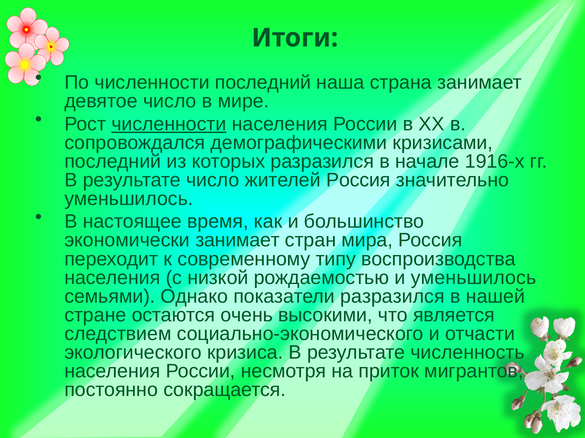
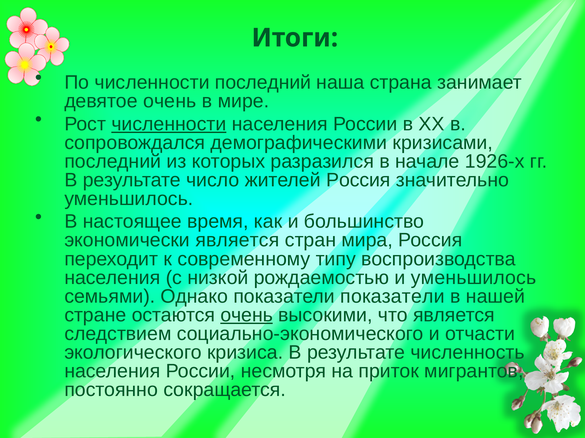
девятое число: число -> очень (170, 101)
1916-х: 1916-х -> 1926-х (495, 162)
экономически занимает: занимает -> является (237, 241)
показатели разразился: разразился -> показатели (392, 297)
очень underline: none -> present (247, 316)
